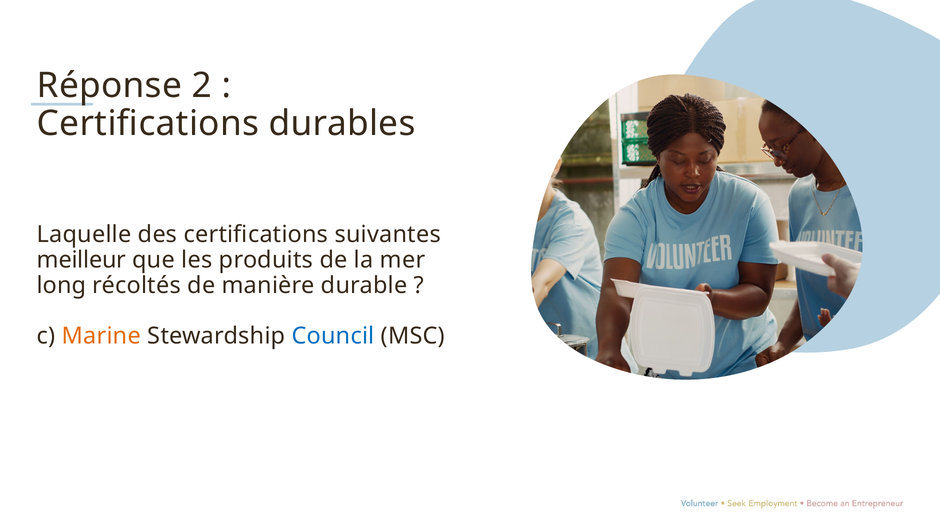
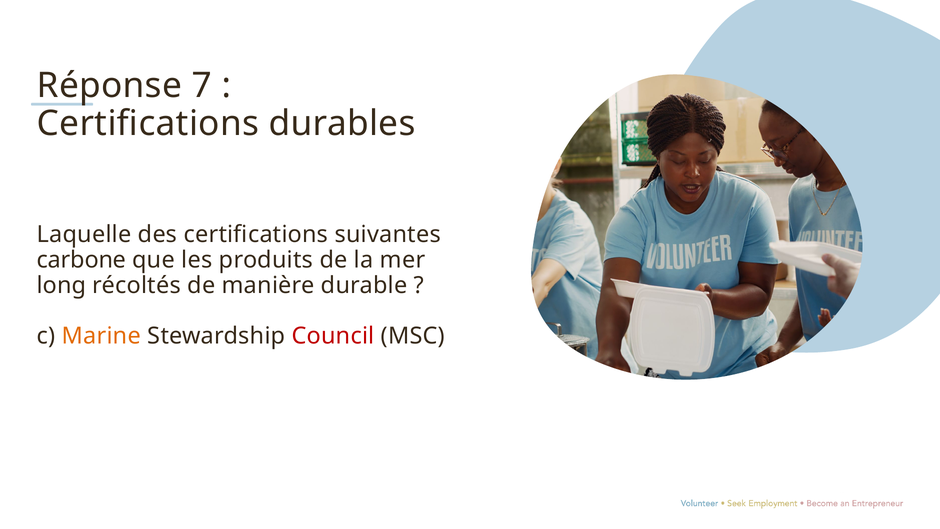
2: 2 -> 7 (202, 85)
meilleur: meilleur -> carbone (82, 260)
Council colour: blue -> red (333, 336)
